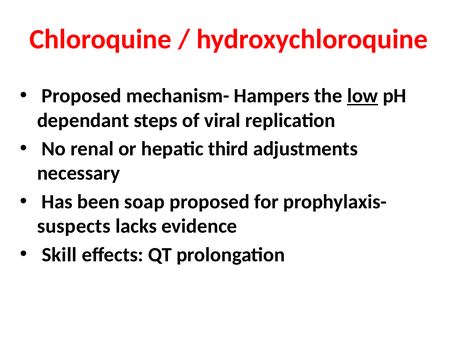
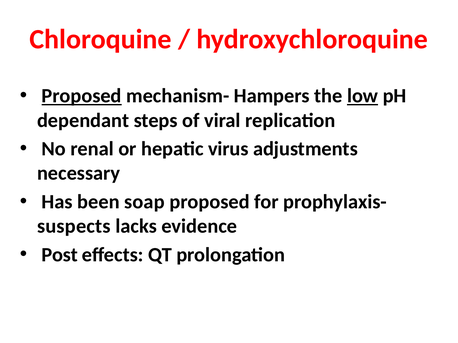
Proposed underline: none -> present (82, 96)
third: third -> virus (228, 149)
Skill: Skill -> Post (60, 255)
